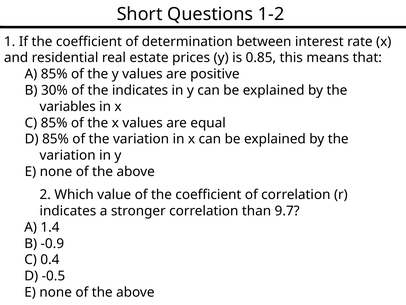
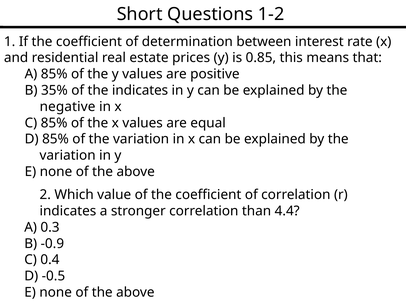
30%: 30% -> 35% (54, 90)
variables: variables -> negative (68, 106)
9.7: 9.7 -> 4.4 (287, 211)
1.4: 1.4 -> 0.3 (50, 227)
